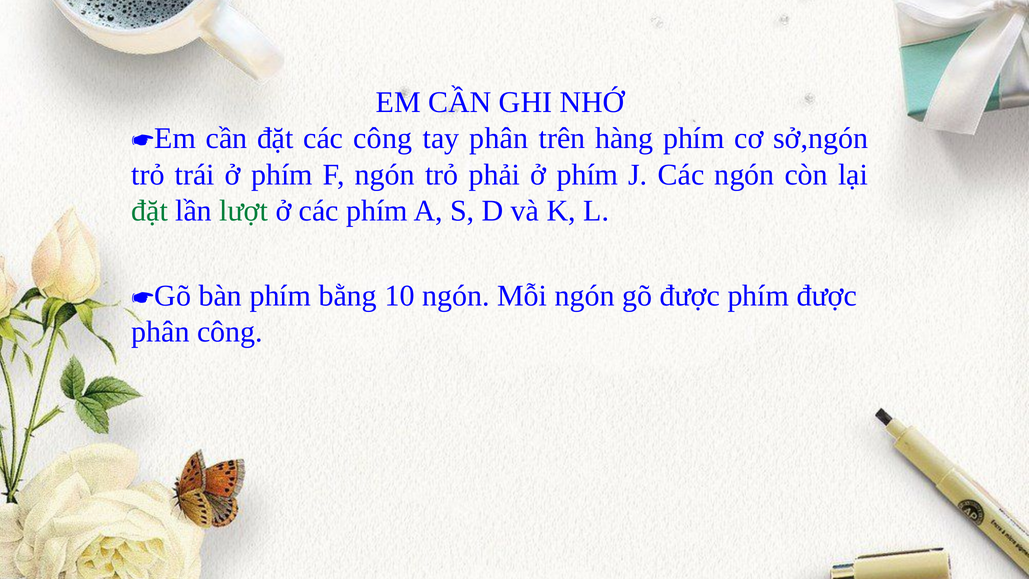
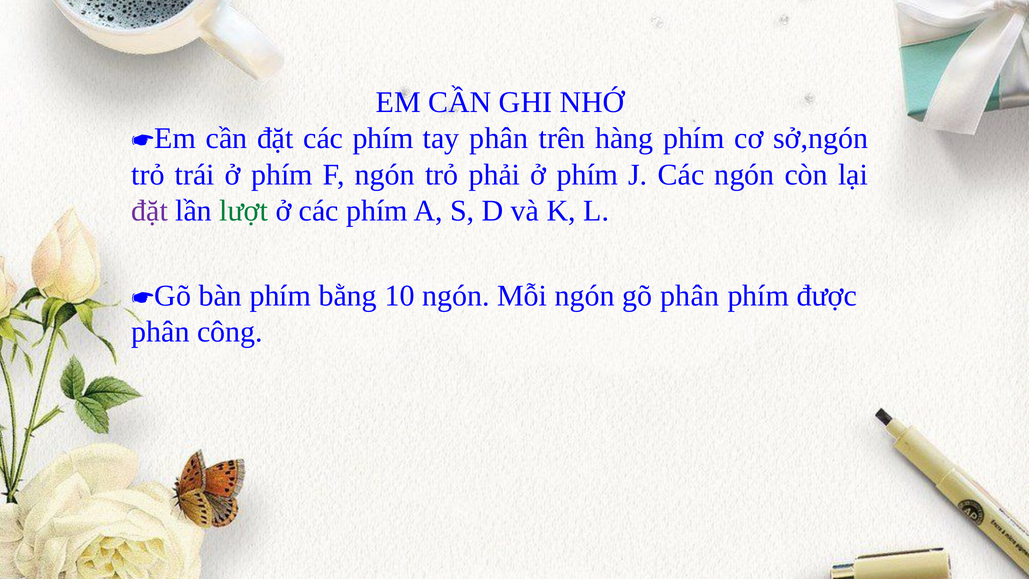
đặt các công: công -> phím (383, 139)
đặt colour: green -> purple (150, 211)
gõ được: được -> phân (690, 296)
